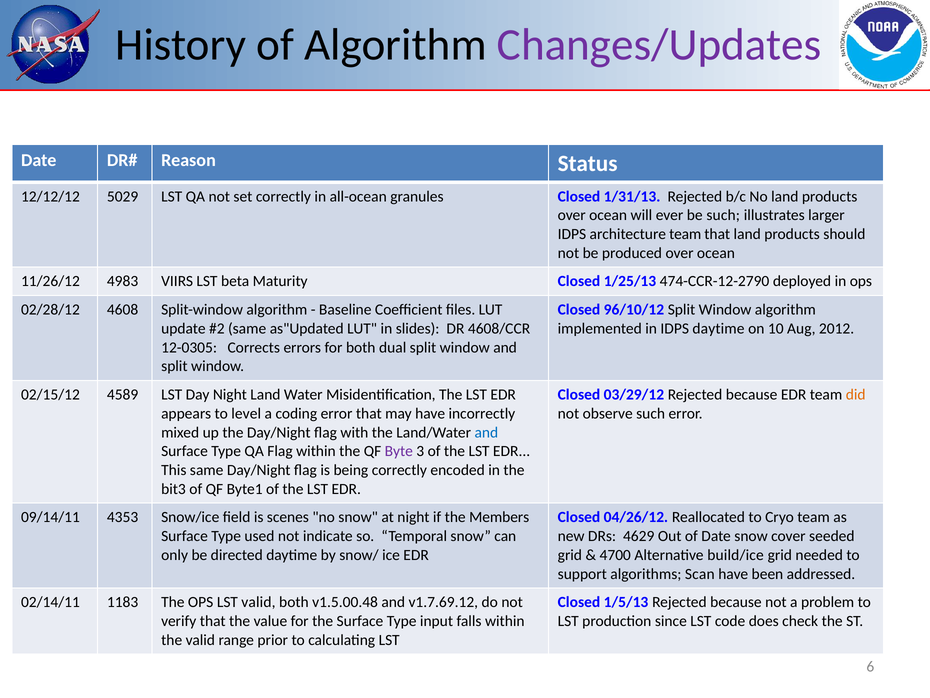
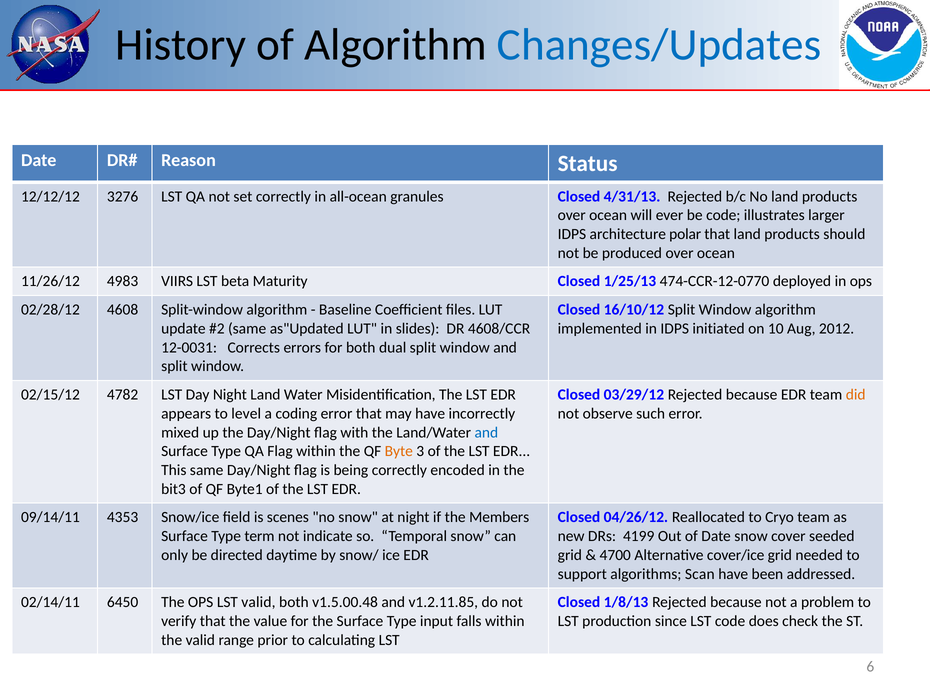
Changes/Updates colour: purple -> blue (659, 45)
5029: 5029 -> 3276 (123, 196)
1/31/13: 1/31/13 -> 4/31/13 (632, 196)
be such: such -> code (723, 215)
architecture team: team -> polar (685, 234)
474-CCR-12-2790: 474-CCR-12-2790 -> 474-CCR-12-0770 (715, 281)
96/10/12: 96/10/12 -> 16/10/12 (634, 309)
IDPS daytime: daytime -> initiated (719, 328)
12-0305: 12-0305 -> 12-0031 (189, 347)
4589: 4589 -> 4782 (123, 394)
Byte colour: purple -> orange (399, 451)
used: used -> term (260, 536)
4629: 4629 -> 4199 (639, 536)
build/ice: build/ice -> cover/ice (736, 555)
1183: 1183 -> 6450 (123, 602)
v1.7.69.12: v1.7.69.12 -> v1.2.11.85 (443, 602)
1/5/13: 1/5/13 -> 1/8/13 (626, 602)
